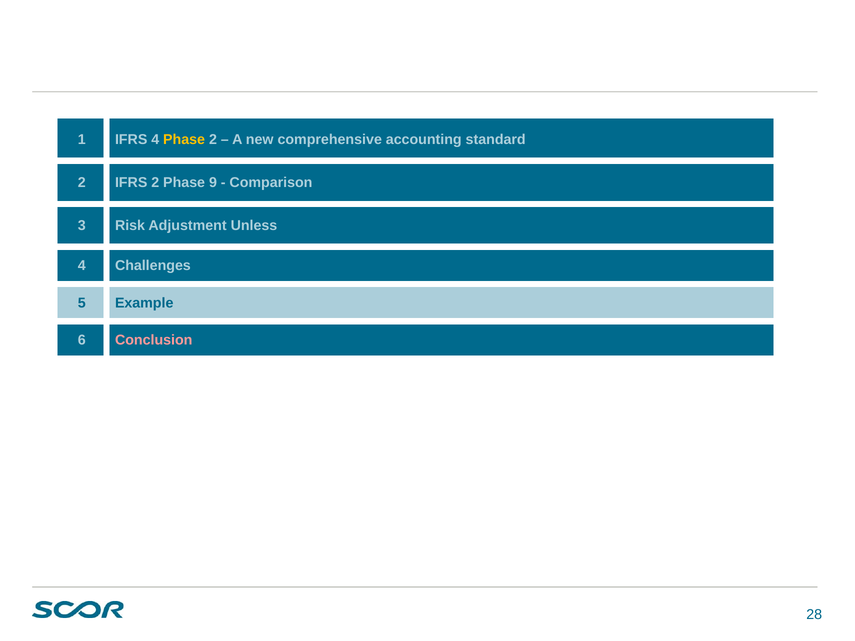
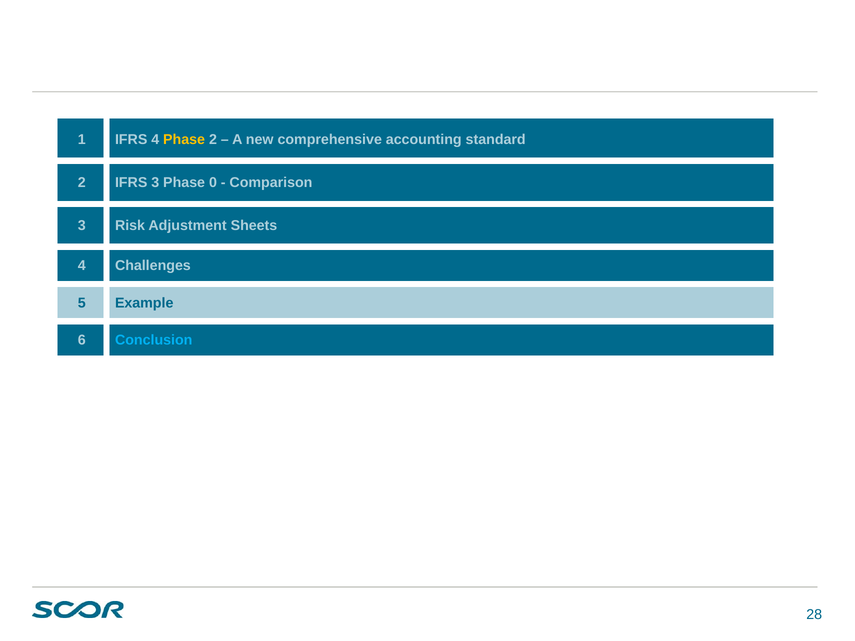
IFRS 2: 2 -> 3 (155, 183)
9: 9 -> 0 (213, 183)
Unless: Unless -> Sheets (254, 226)
Conclusion colour: pink -> light blue (154, 340)
